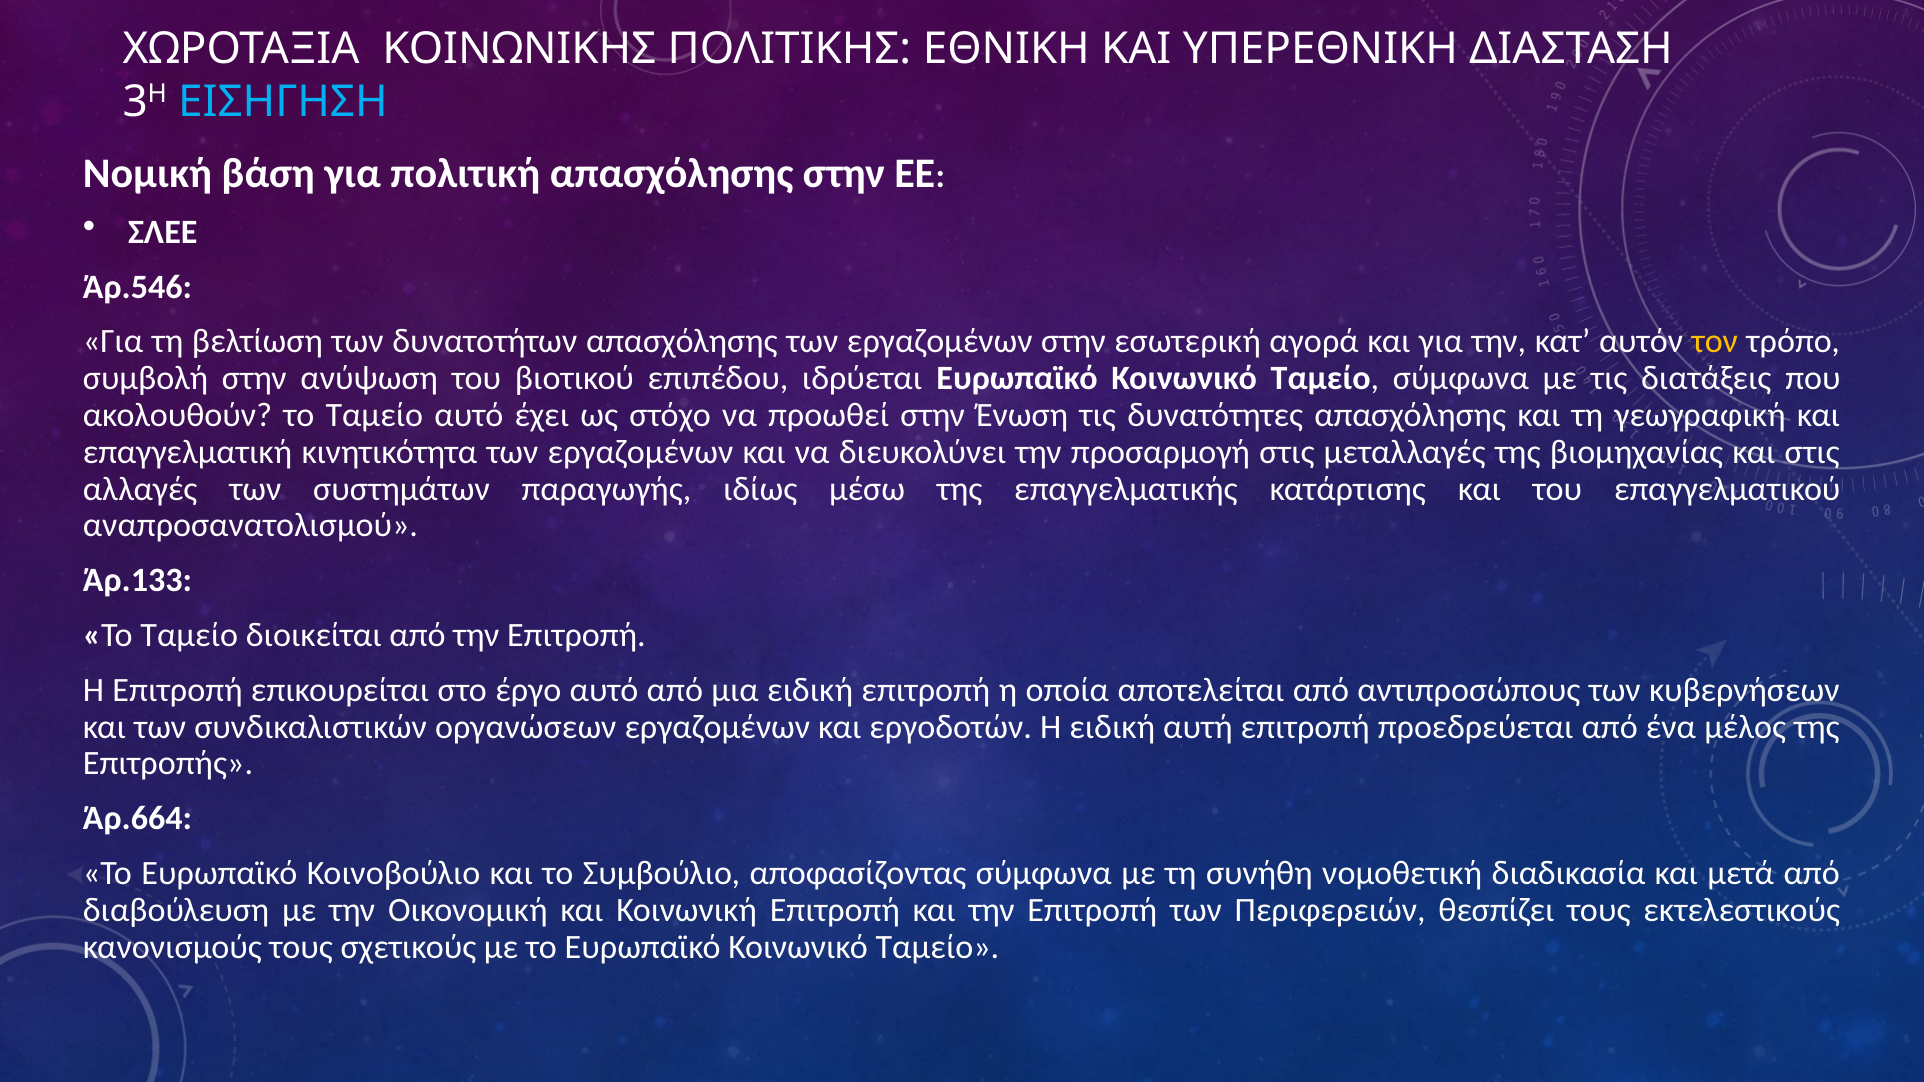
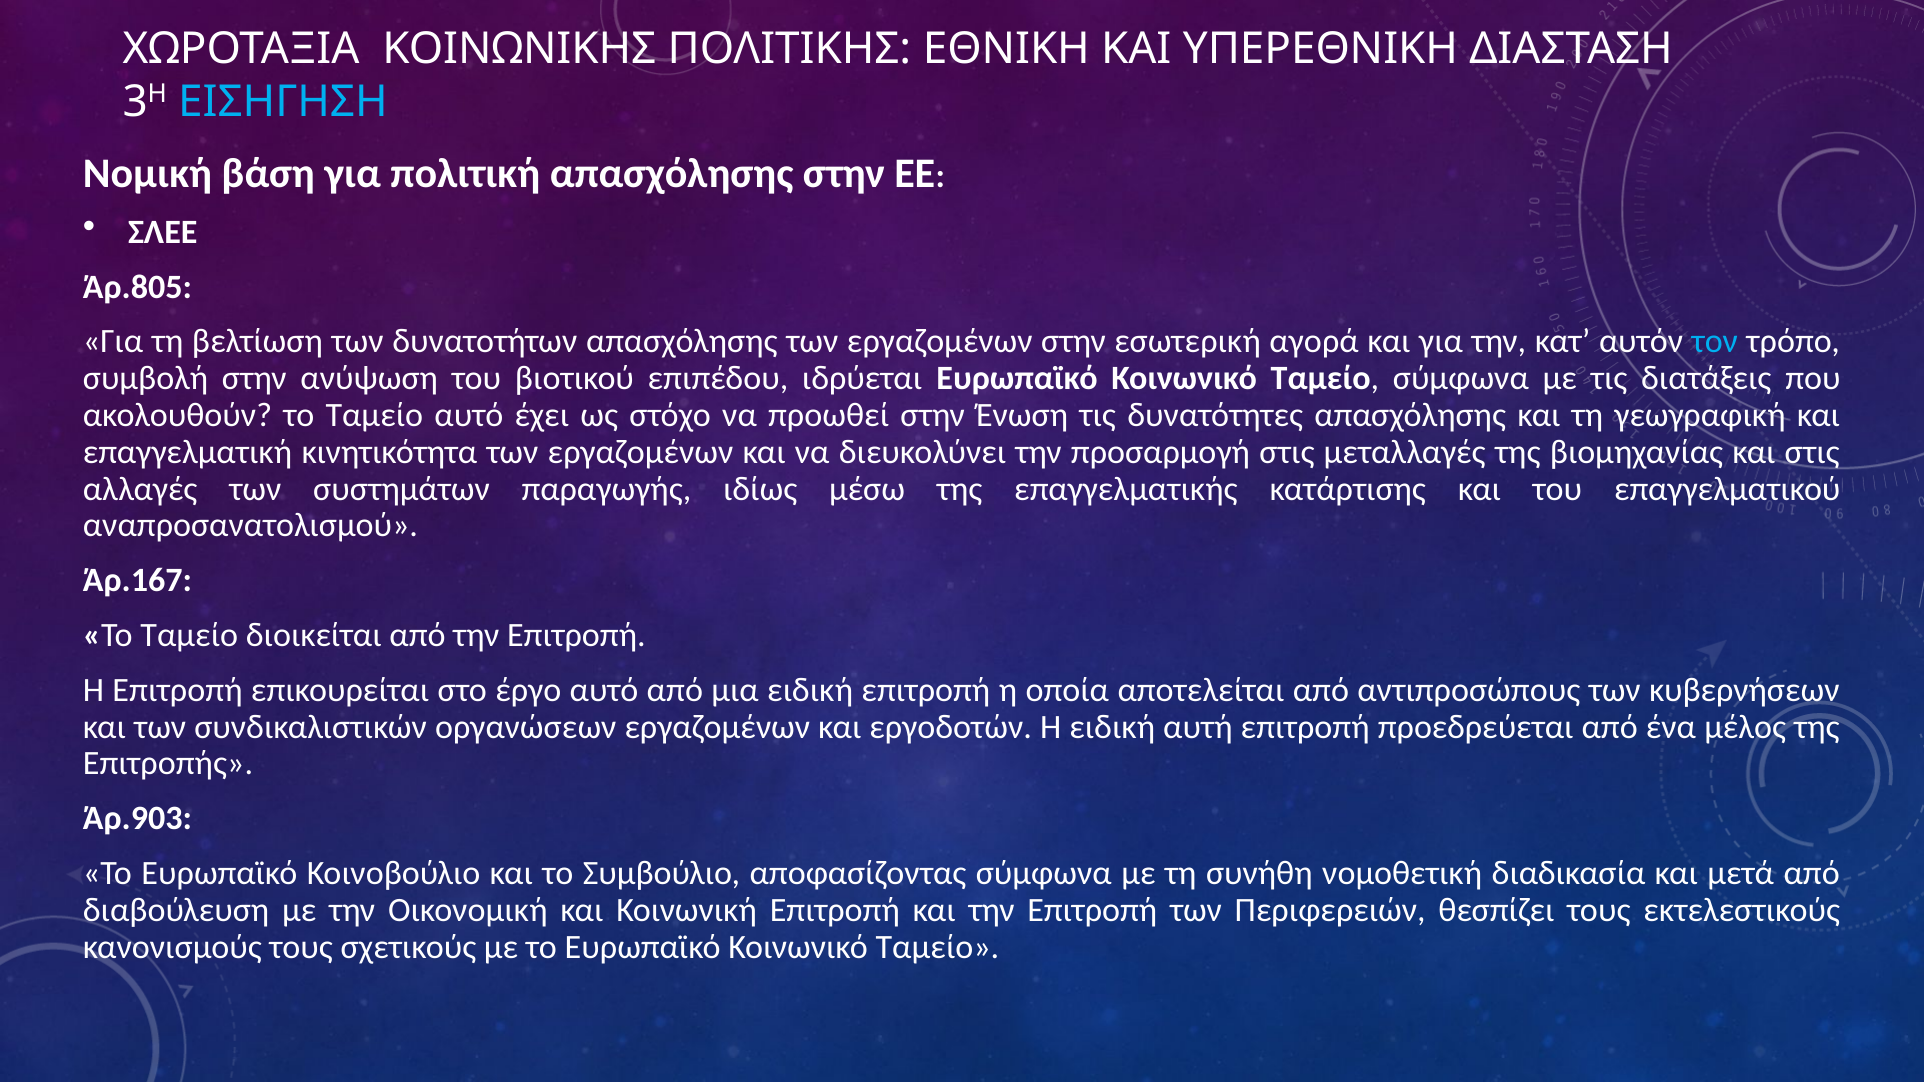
Άρ.546: Άρ.546 -> Άρ.805 (137, 287)
τον colour: yellow -> light blue (1715, 342)
Άρ.133: Άρ.133 -> Άρ.167 (137, 581)
Άρ.664: Άρ.664 -> Άρ.903 (137, 819)
